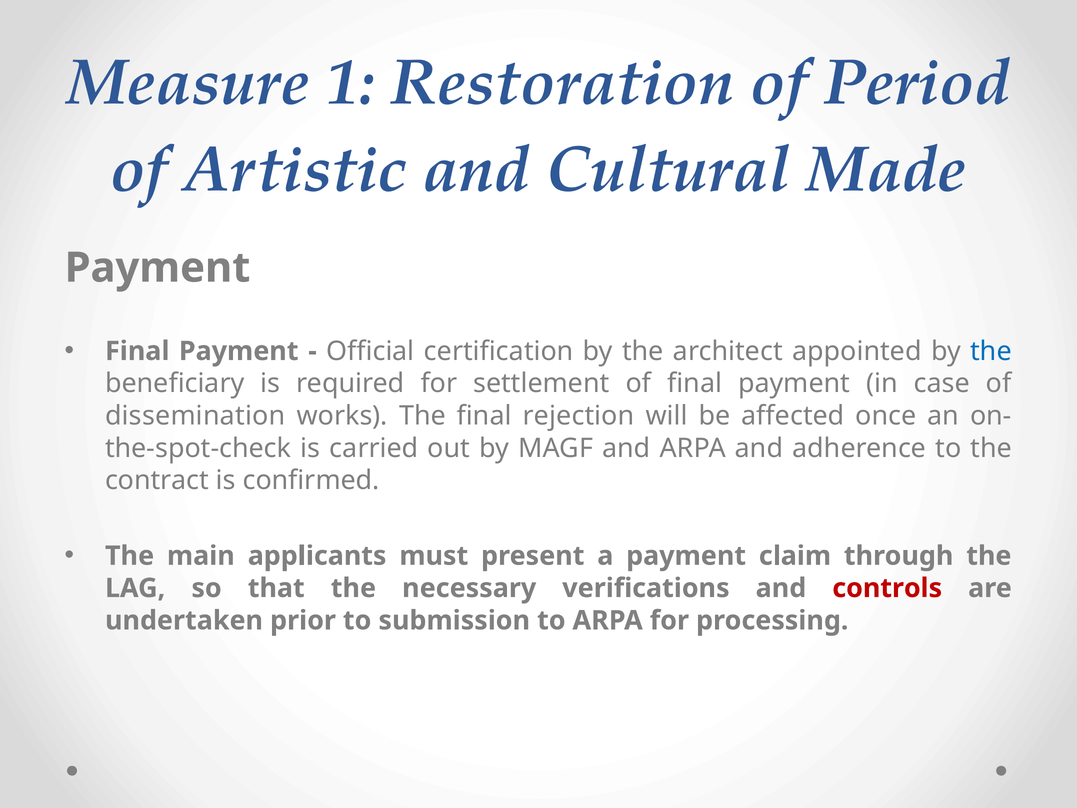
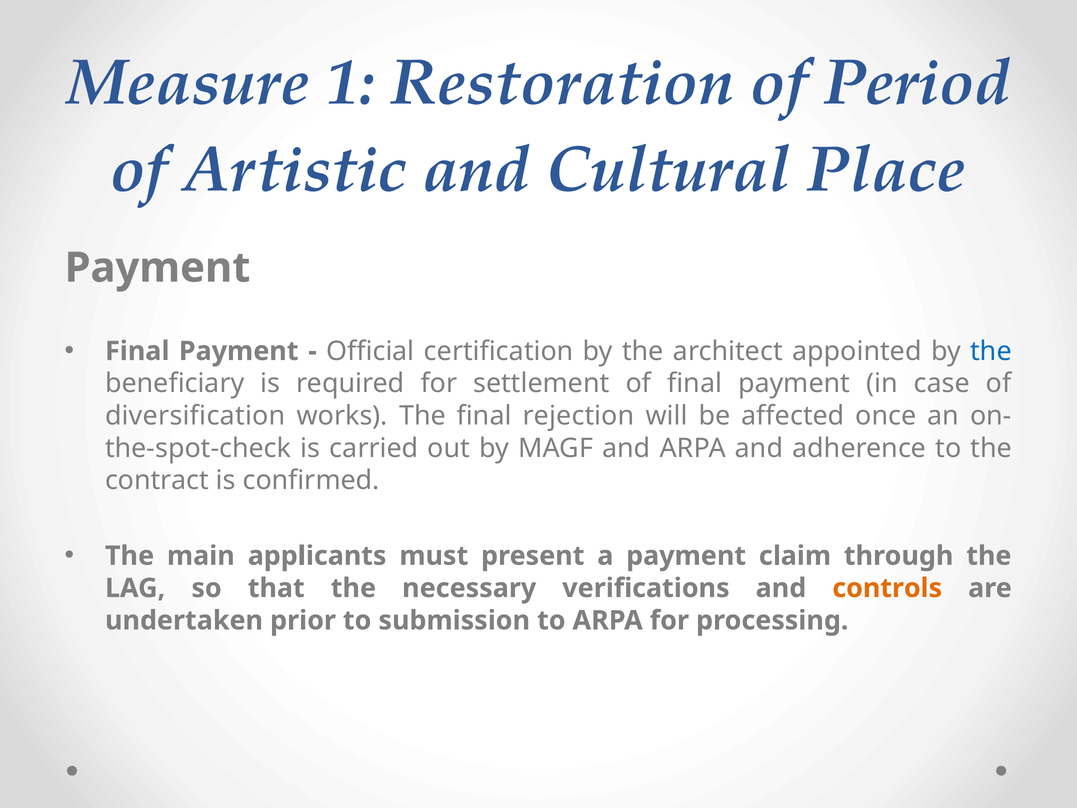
Made: Made -> Place (886, 169)
dissemination: dissemination -> diversification (195, 416)
controls colour: red -> orange (887, 588)
